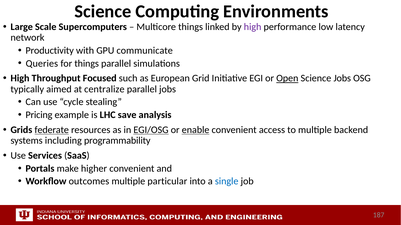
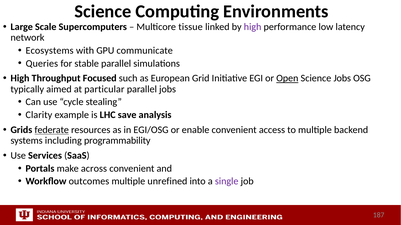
Multicore things: things -> tissue (191, 27)
Productivity: Productivity -> Ecosystems (50, 51)
for things: things -> stable (87, 64)
centralize: centralize -> particular (104, 89)
Pricing: Pricing -> Clarity (39, 115)
EGI/OSG underline: present -> none (151, 130)
enable underline: present -> none (196, 130)
higher: higher -> across (94, 169)
particular: particular -> unrefined (167, 182)
single colour: blue -> purple (227, 182)
